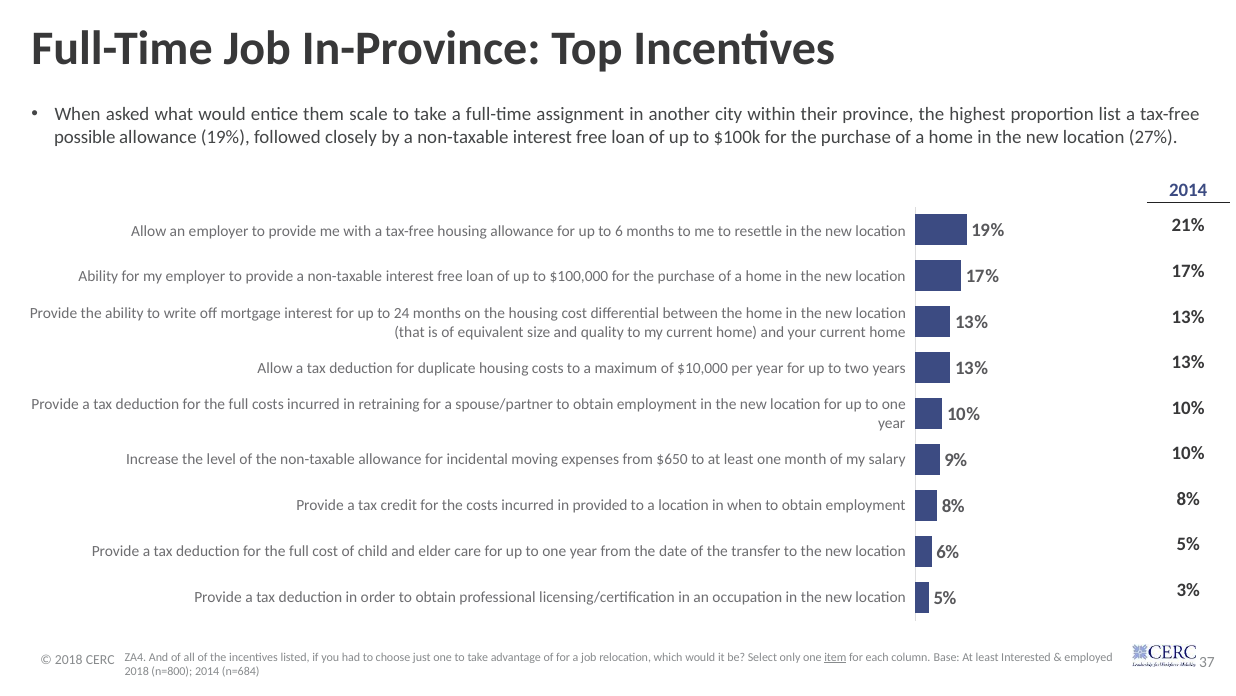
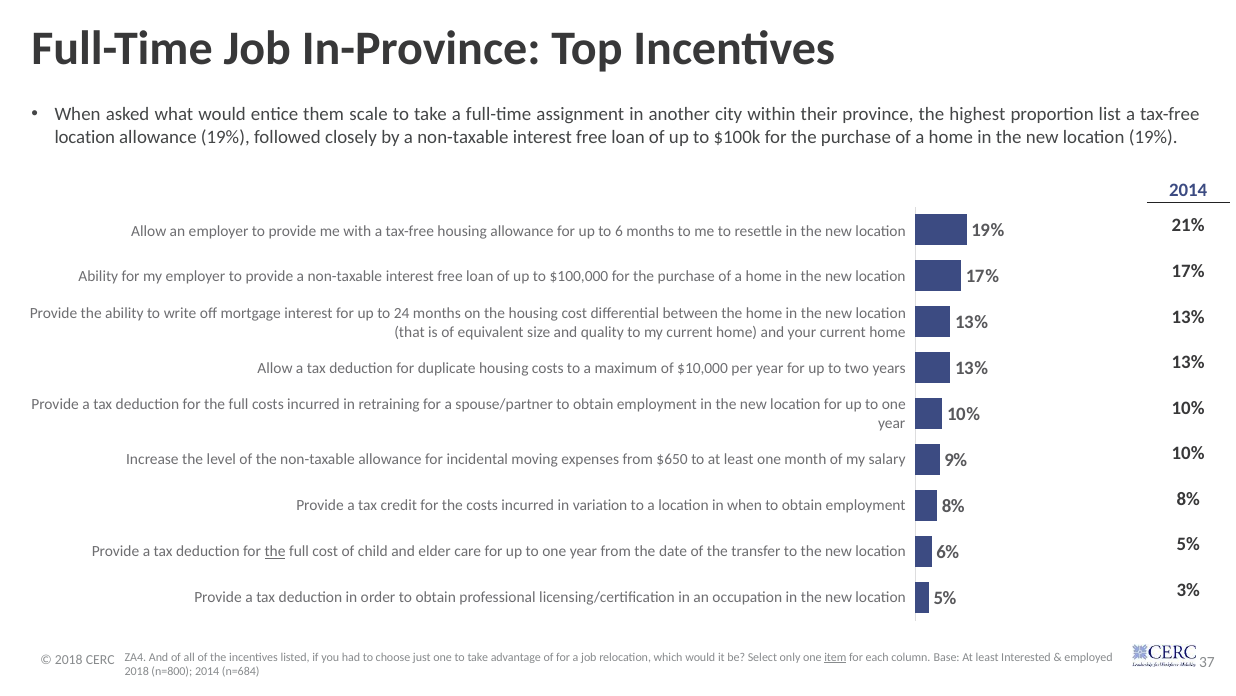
possible: possible -> location (85, 137)
location 27%: 27% -> 19% (1153, 137)
provided: provided -> variation (600, 505)
the underline: none -> present (275, 551)
